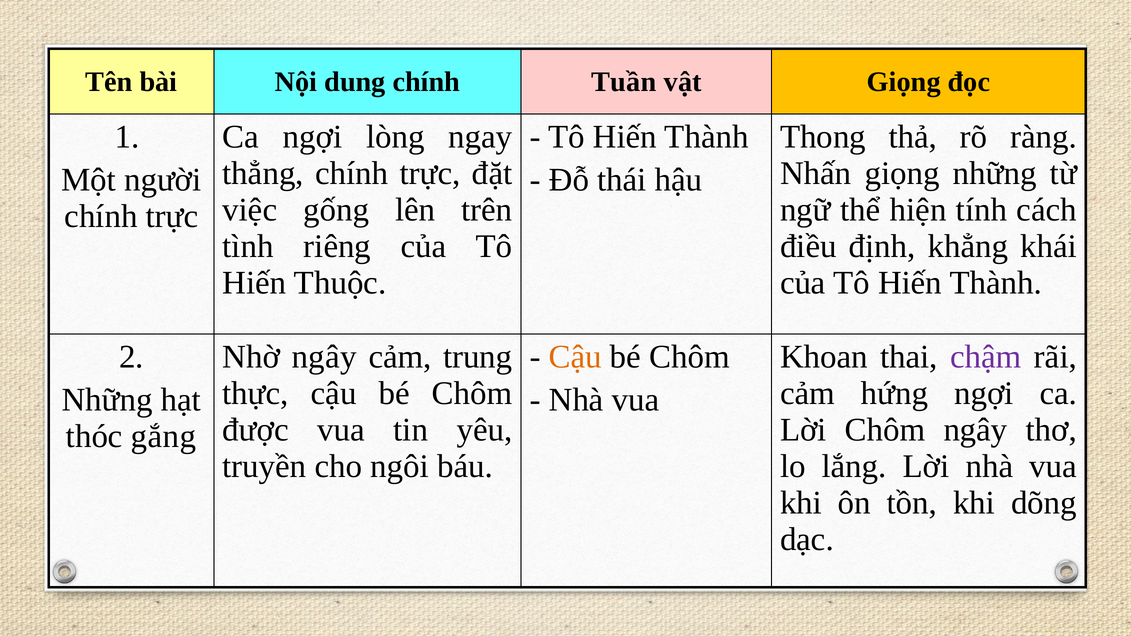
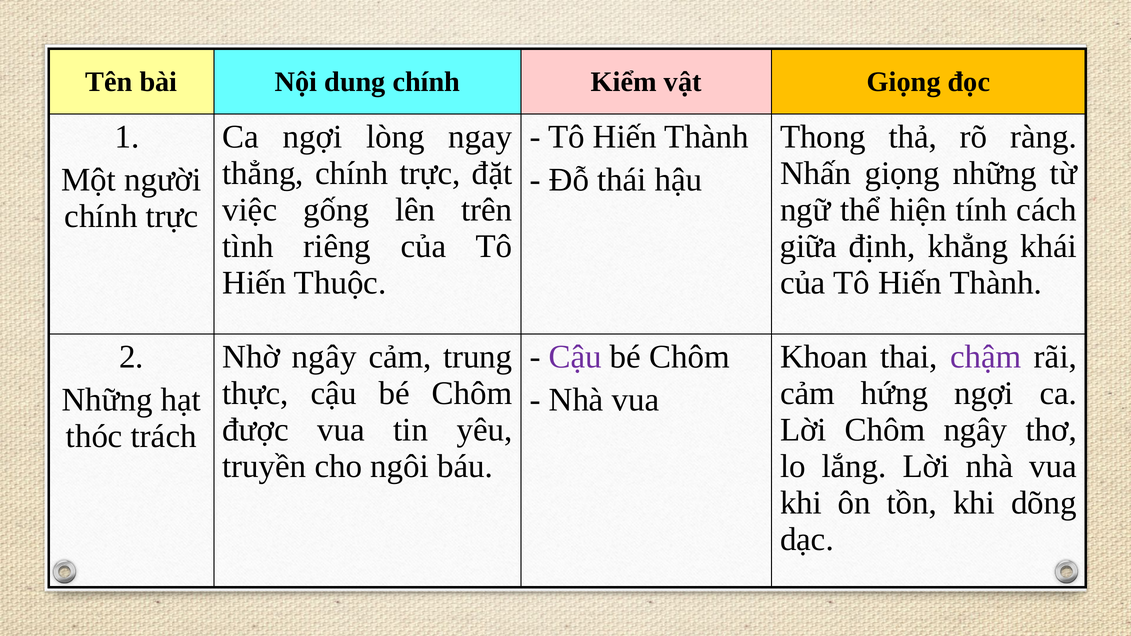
Tuần: Tuần -> Kiểm (624, 82)
điều: điều -> giữa (808, 247)
Cậu colour: orange -> purple (575, 357)
gắng: gắng -> trách (164, 437)
